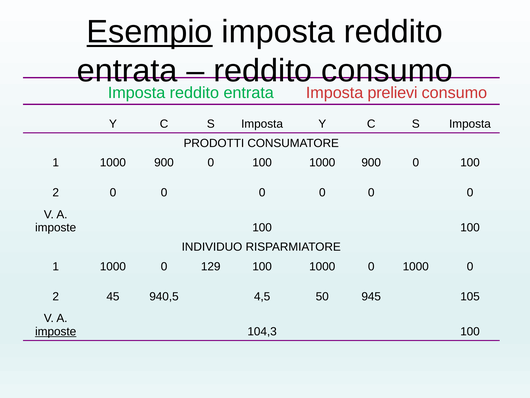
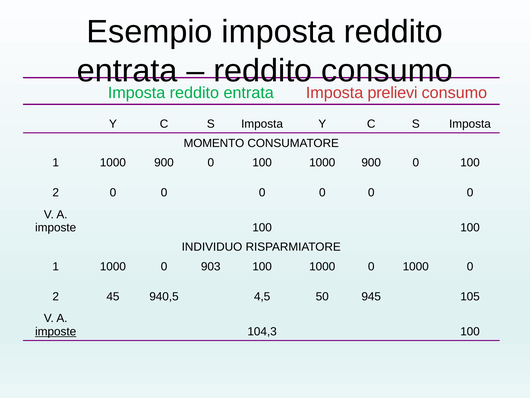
Esempio underline: present -> none (150, 32)
PRODOTTI: PRODOTTI -> MOMENTO (214, 143)
129: 129 -> 903 (211, 266)
